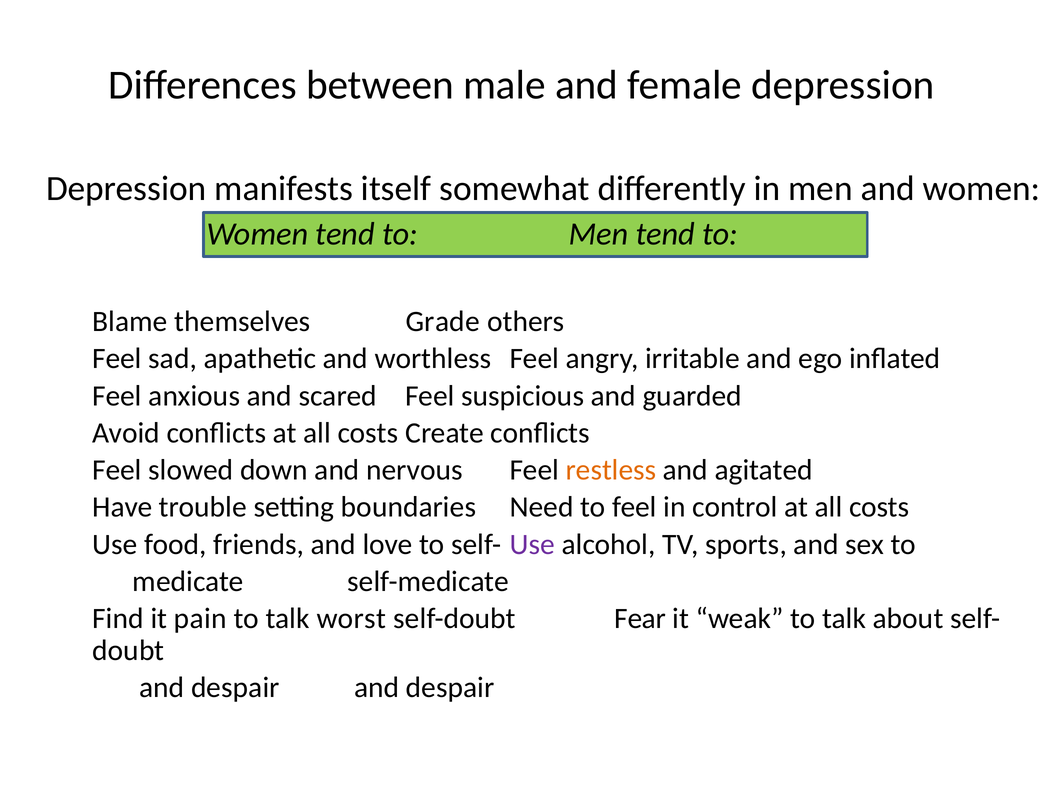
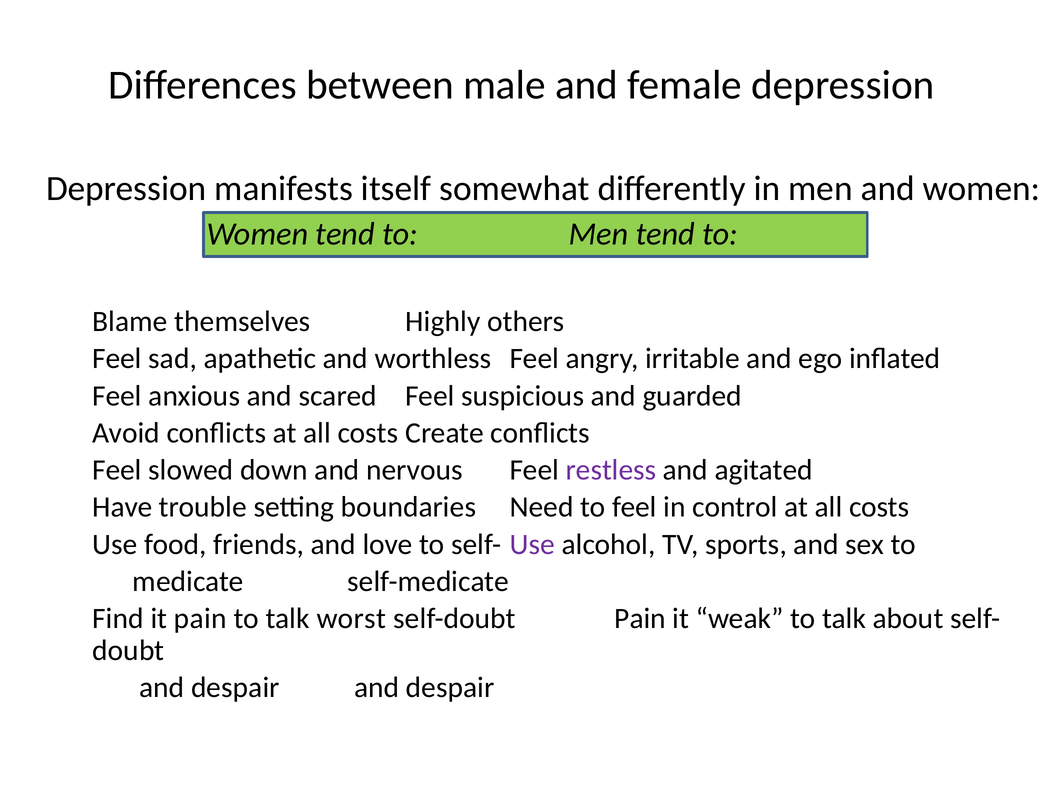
Grade: Grade -> Highly (443, 321)
restless colour: orange -> purple (611, 470)
self-doubt Fear: Fear -> Pain (640, 618)
